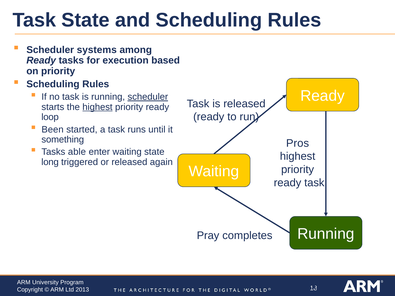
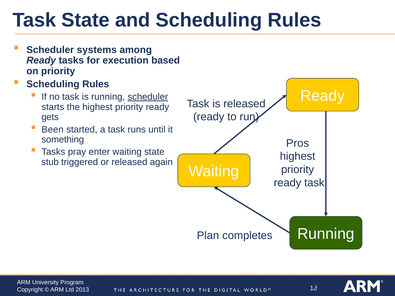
highest underline: present -> none (97, 107)
loop: loop -> gets (50, 117)
able: able -> pray (77, 152)
long: long -> stub (50, 162)
Pray: Pray -> Plan (208, 236)
